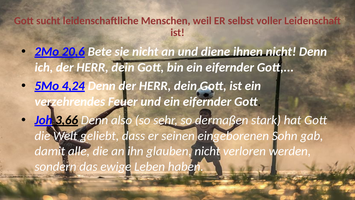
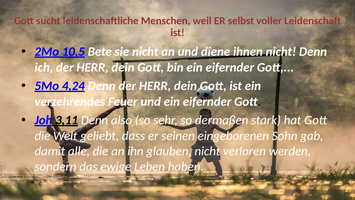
20,6: 20,6 -> 10,5 (73, 51)
3,66: 3,66 -> 3,11 (67, 120)
